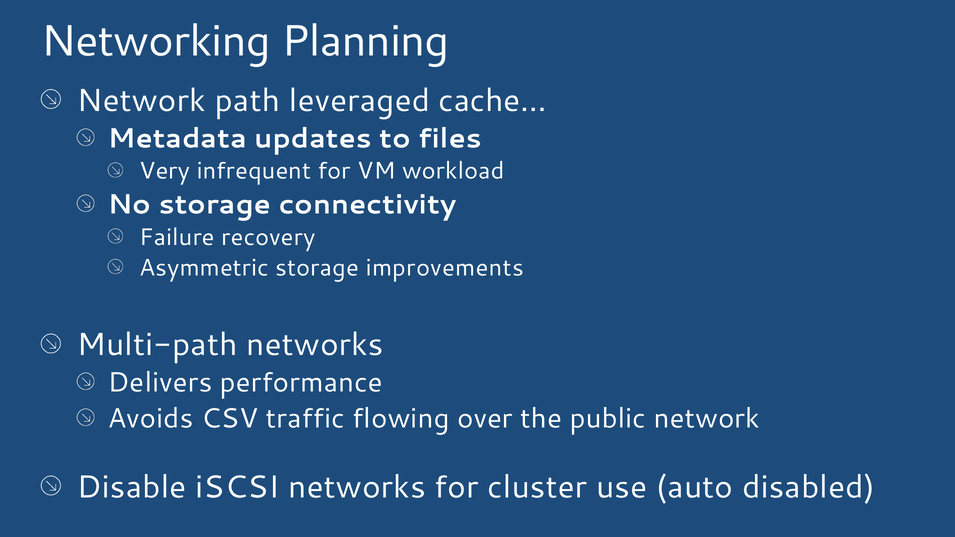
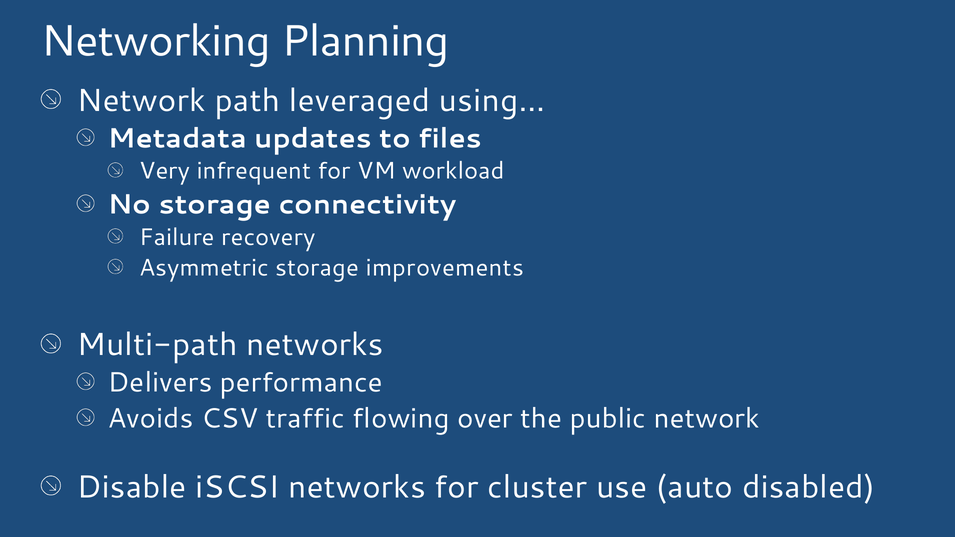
cache…: cache… -> using… (492, 101)
